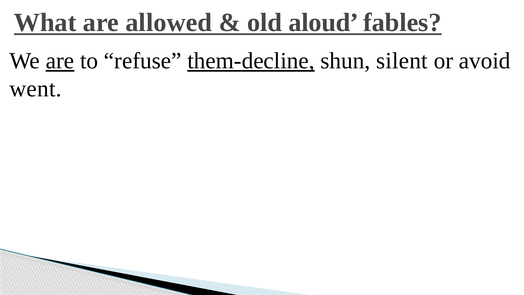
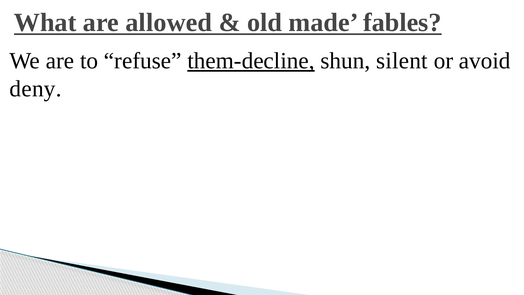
aloud: aloud -> made (324, 23)
are underline: present -> none (60, 61)
went: went -> deny (36, 89)
